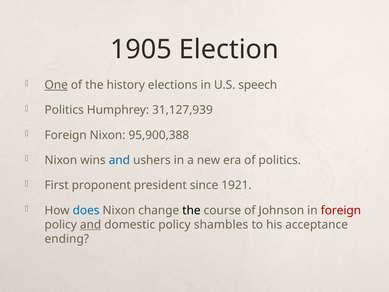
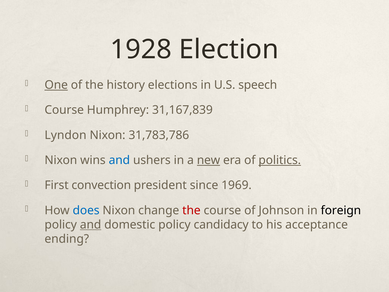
1905: 1905 -> 1928 (141, 49)
Politics: Politics -> Course (64, 110)
31,127,939: 31,127,939 -> 31,167,839 (182, 110)
Foreign: Foreign -> Lyndon (66, 135)
95,900,388: 95,900,388 -> 31,783,786 (159, 135)
new underline: none -> present (209, 160)
politics underline: none -> present (280, 160)
proponent: proponent -> convection (101, 185)
1921: 1921 -> 1969 (237, 185)
the colour: black -> red (191, 210)
foreign colour: red -> black (341, 210)
shambles: shambles -> candidacy (221, 224)
